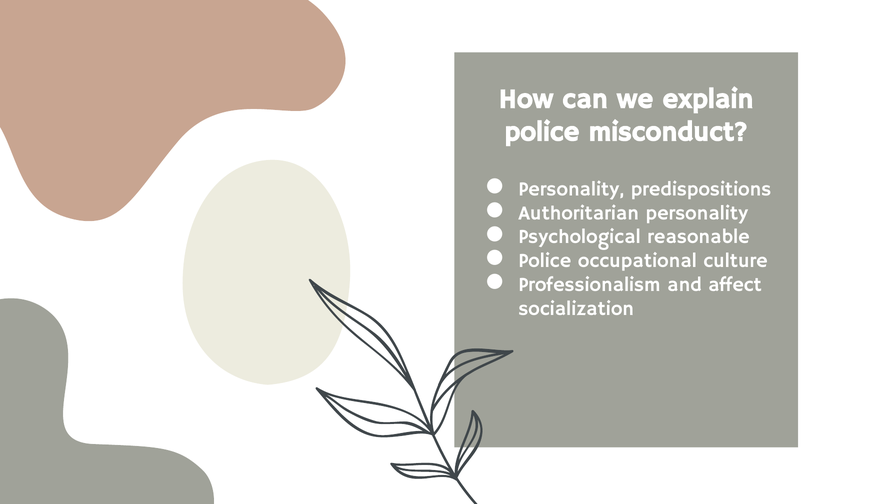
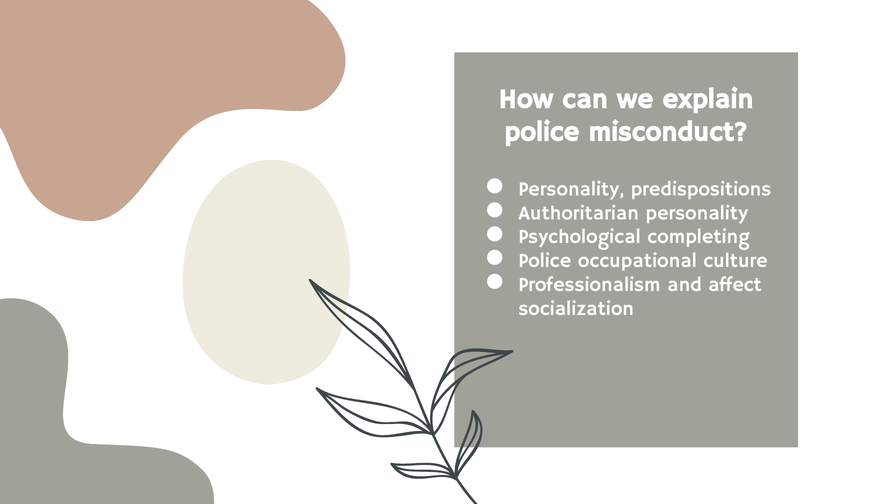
reasonable: reasonable -> completing (698, 237)
